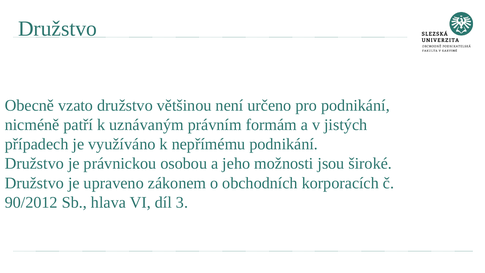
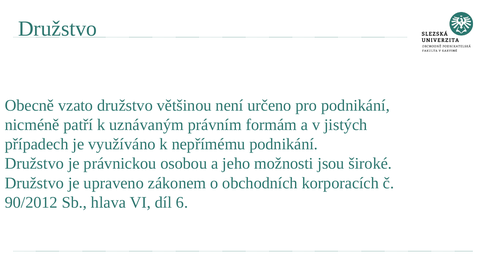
3: 3 -> 6 (182, 202)
